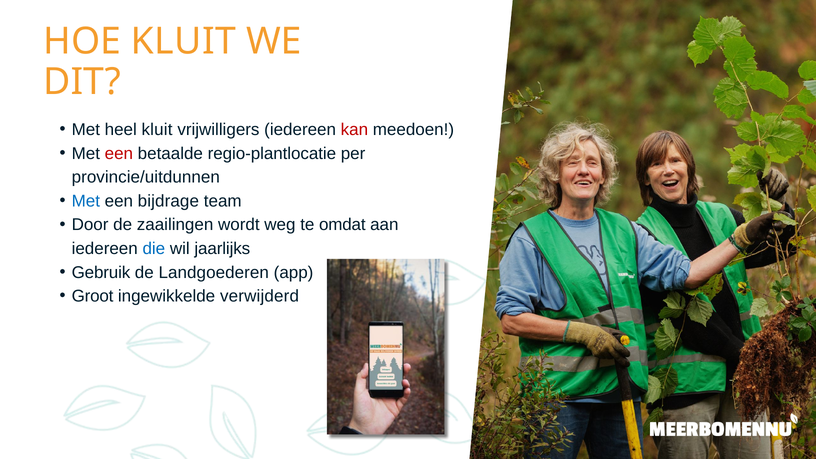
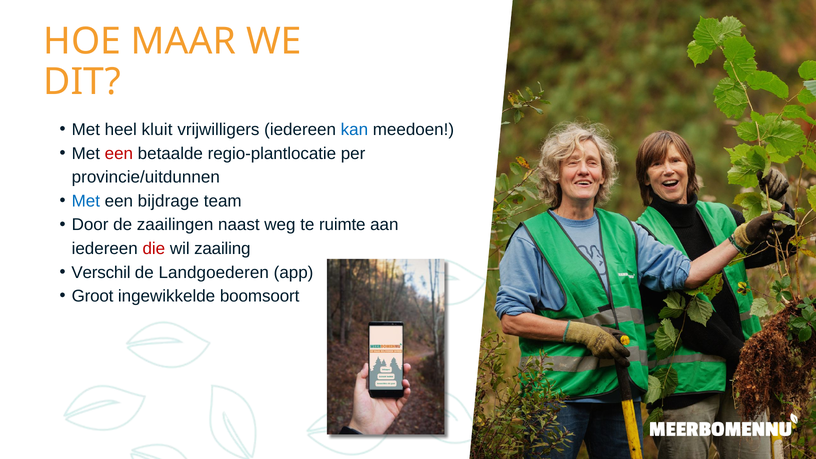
HOE KLUIT: KLUIT -> MAAR (183, 41)
kan colour: red -> blue (354, 130)
wordt: wordt -> naast (239, 225)
omdat: omdat -> ruimte (342, 225)
die colour: blue -> red (154, 249)
jaarlijks: jaarlijks -> zaailing (222, 249)
Gebruik: Gebruik -> Verschil (101, 272)
verwijderd: verwijderd -> boomsoort (260, 296)
